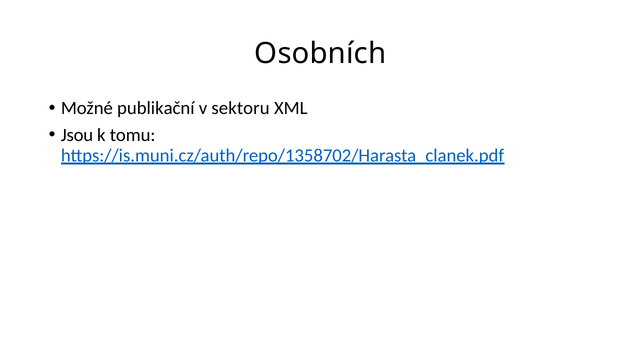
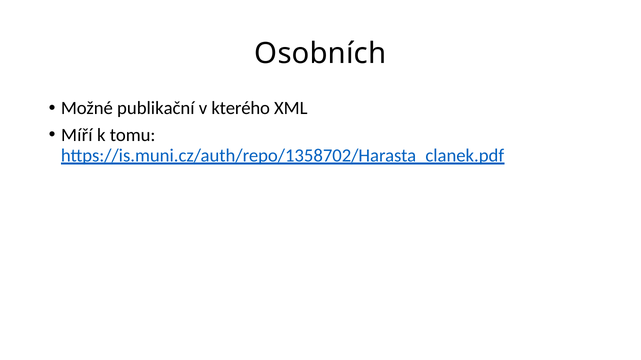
sektoru: sektoru -> kterého (241, 108)
Jsou: Jsou -> Míří (77, 135)
